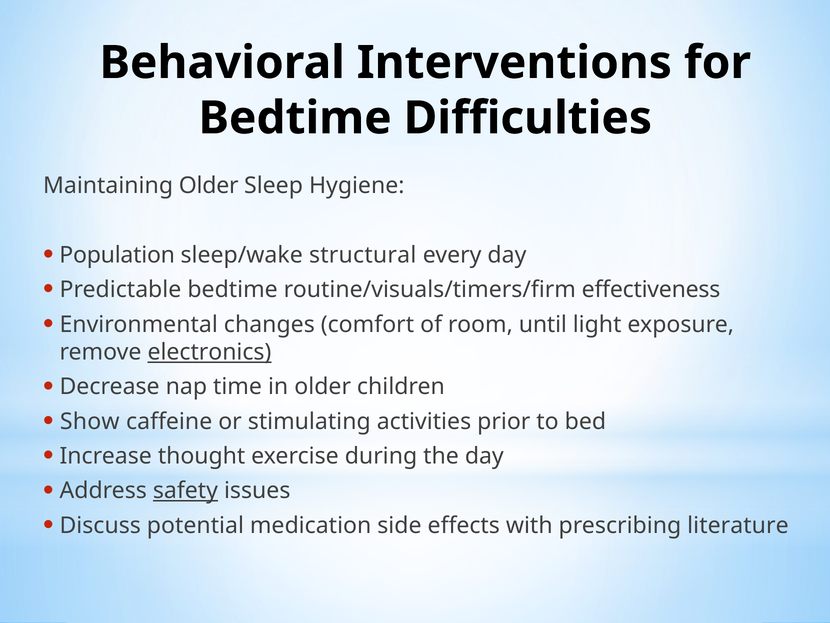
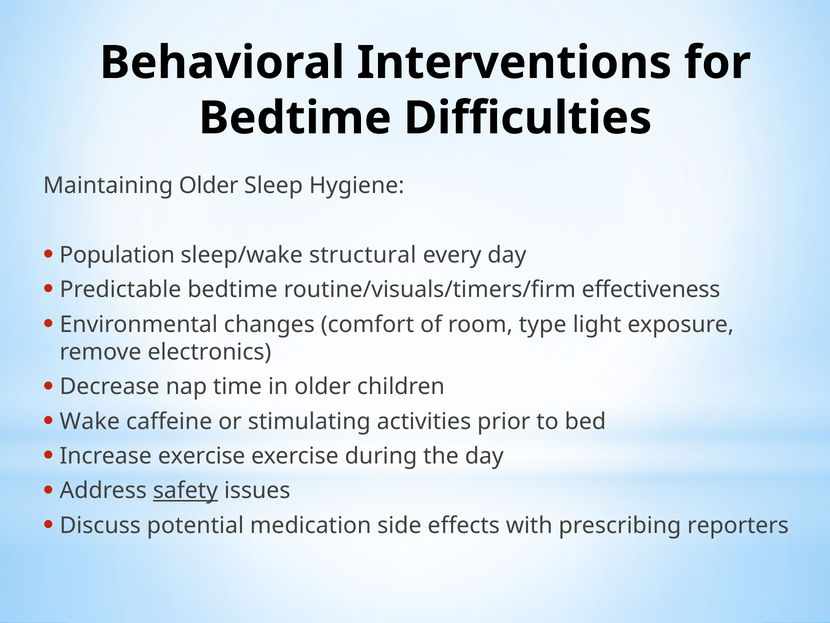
until: until -> type (543, 324)
electronics underline: present -> none (209, 352)
Show: Show -> Wake (90, 421)
Increase thought: thought -> exercise (202, 456)
literature: literature -> reporters (738, 525)
